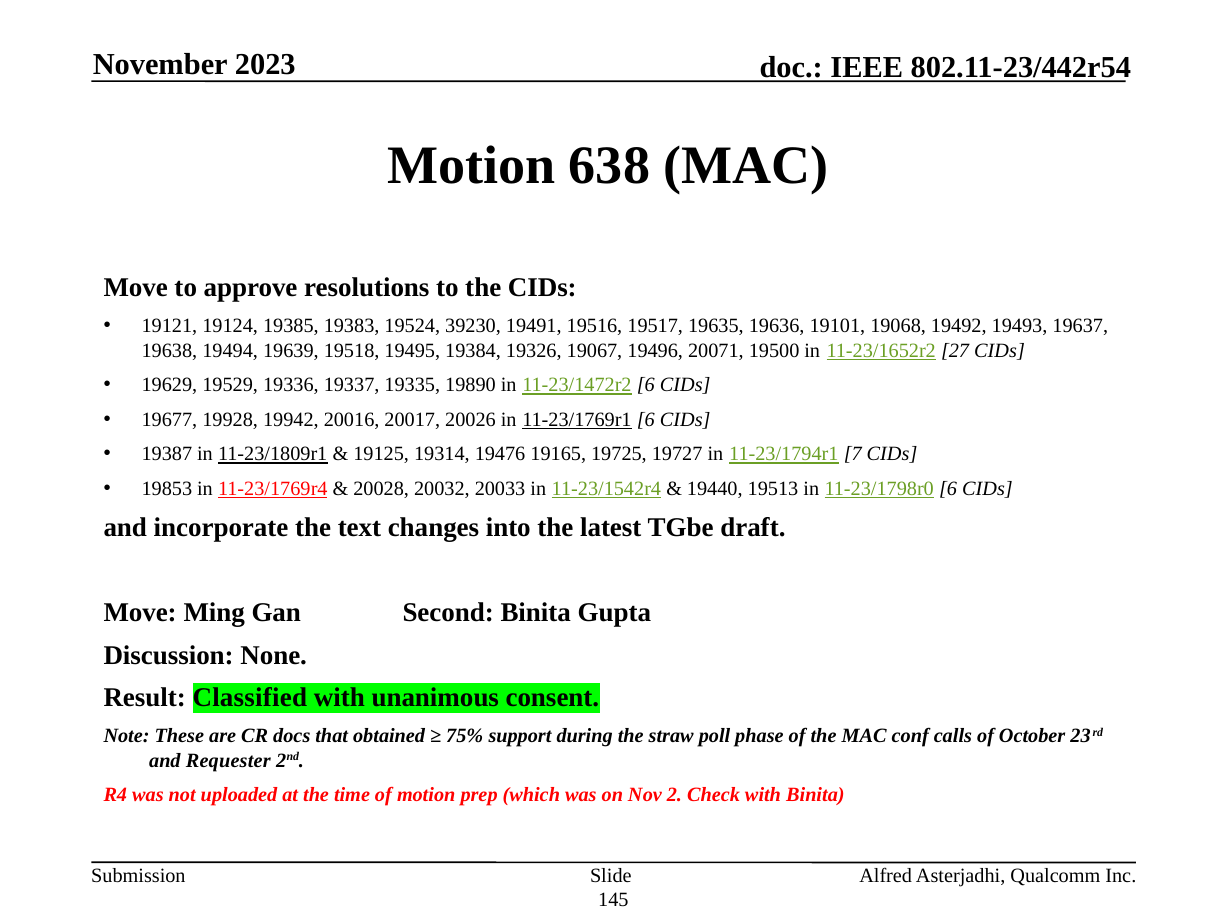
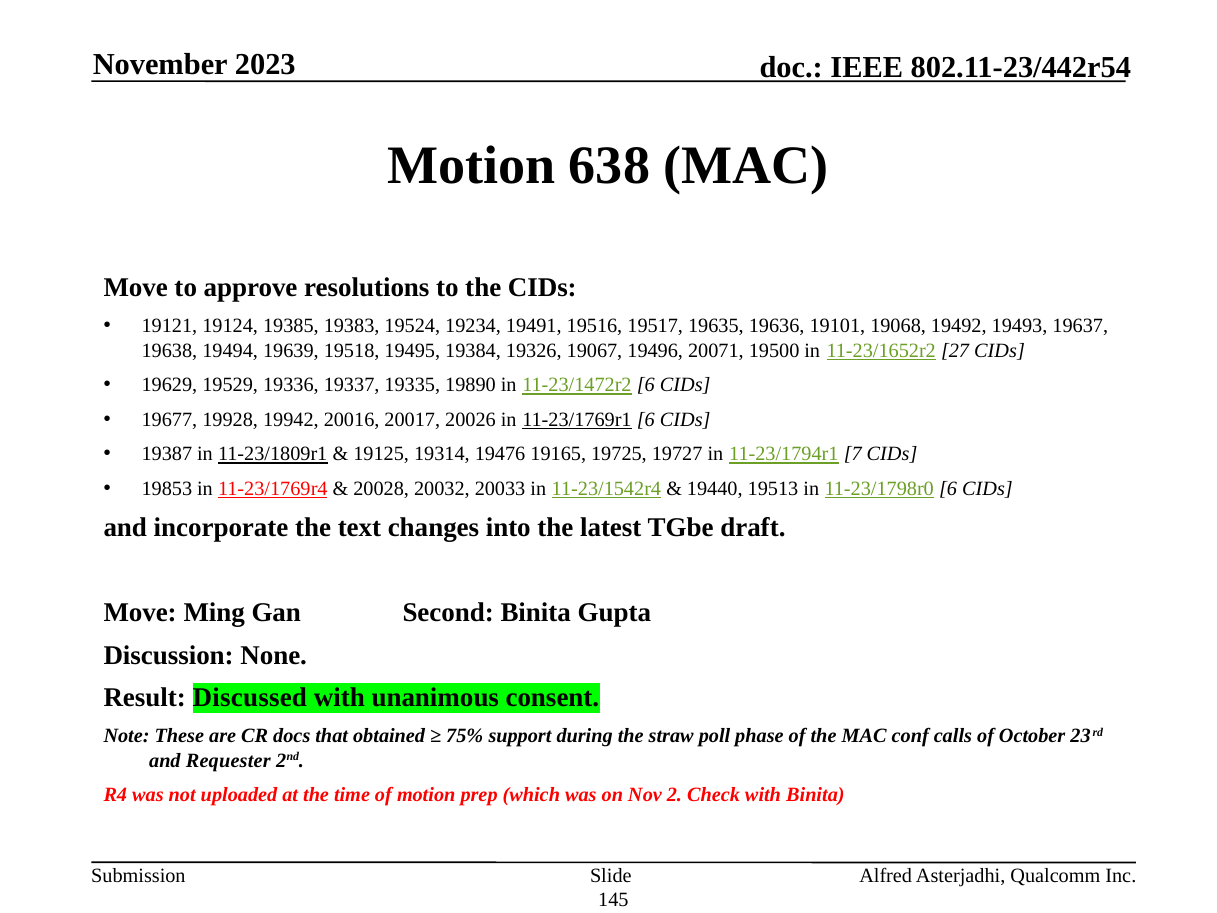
39230: 39230 -> 19234 (473, 326)
Classified: Classified -> Discussed (250, 698)
